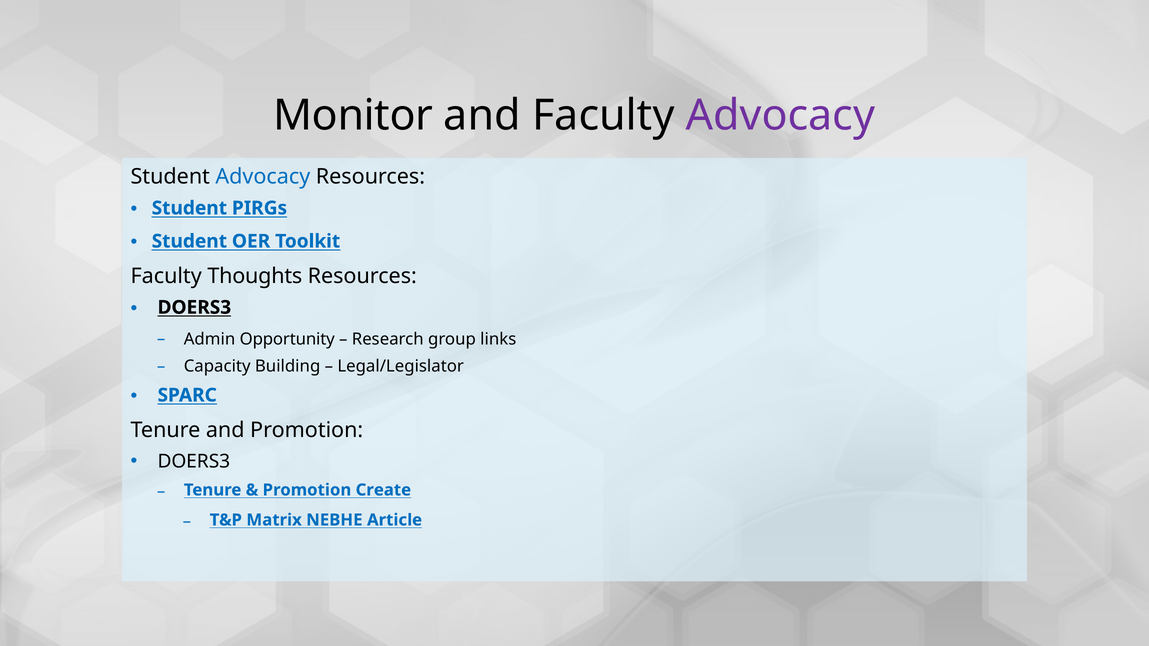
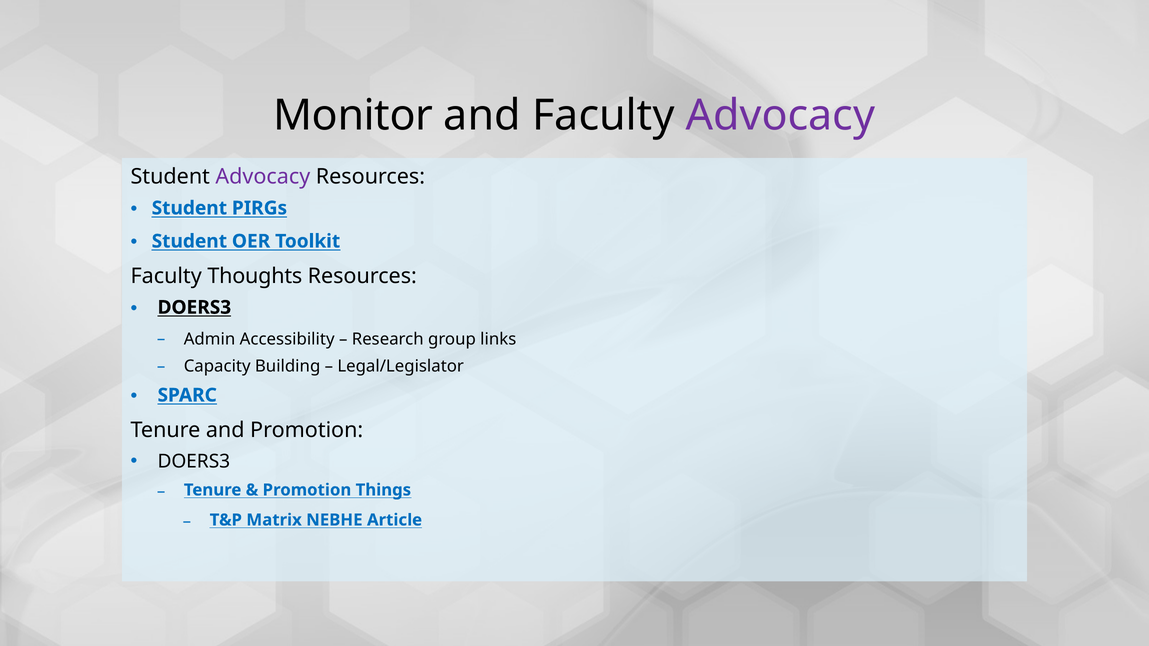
Advocacy colour: blue -> purple (263, 177)
Opportunity: Opportunity -> Accessibility (287, 339)
Create: Create -> Things (383, 490)
